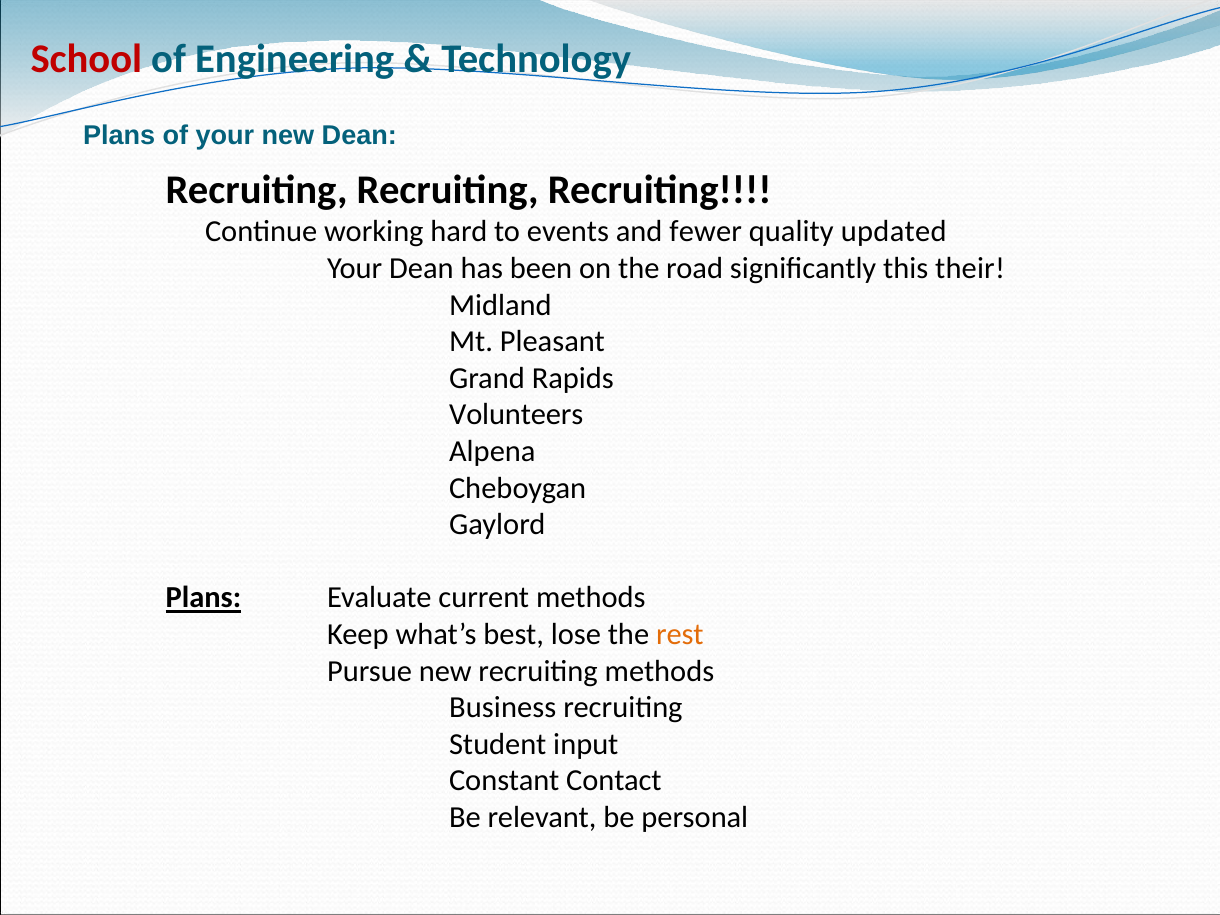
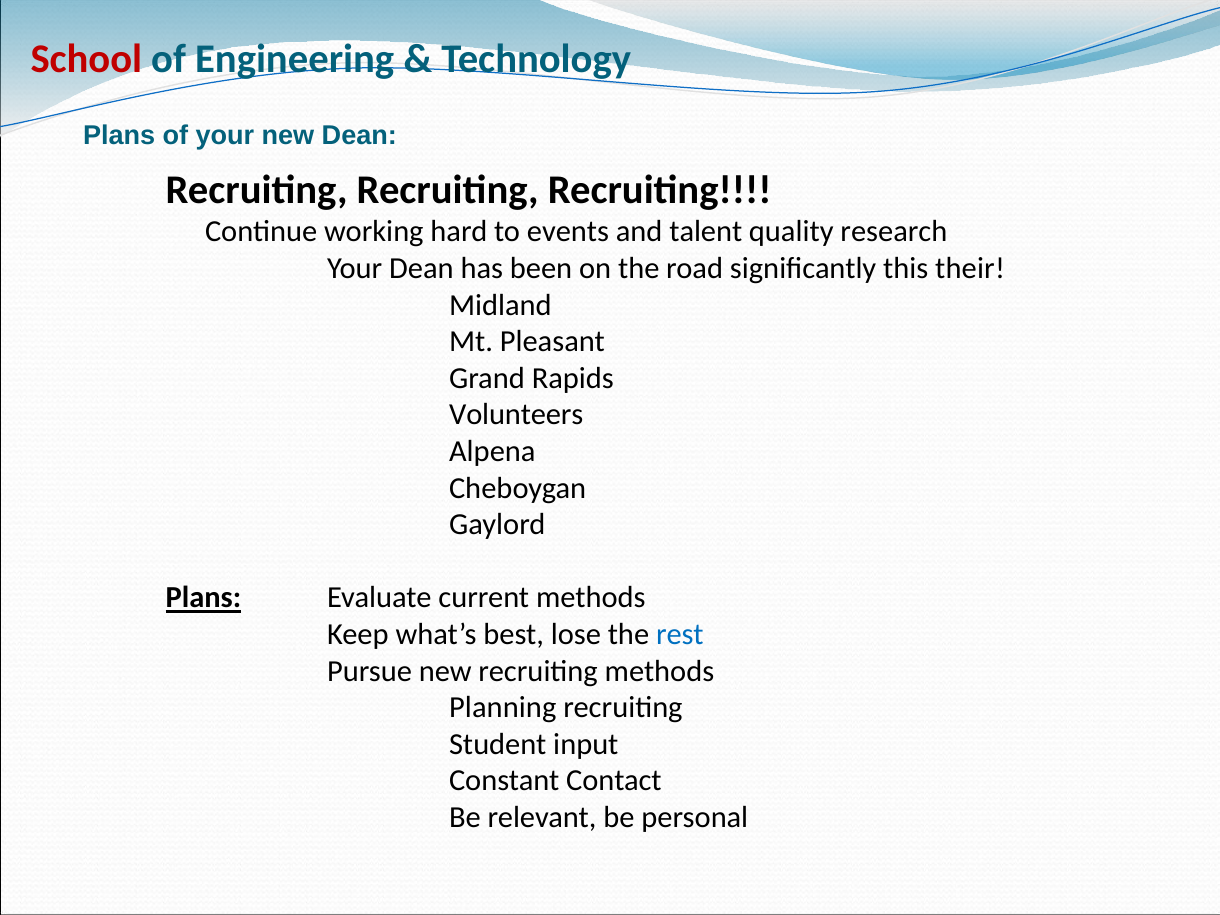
fewer: fewer -> talent (706, 232)
updated: updated -> research (894, 232)
rest colour: orange -> blue (680, 634)
Business: Business -> Planning (503, 708)
